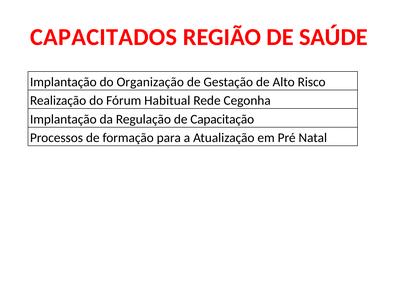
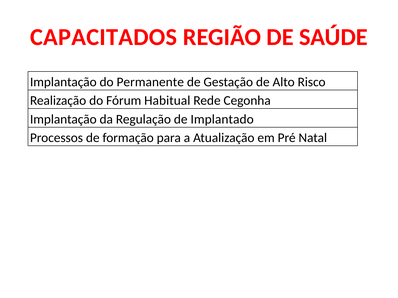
Organização: Organização -> Permanente (150, 82)
Capacitação: Capacitação -> Implantado (222, 119)
